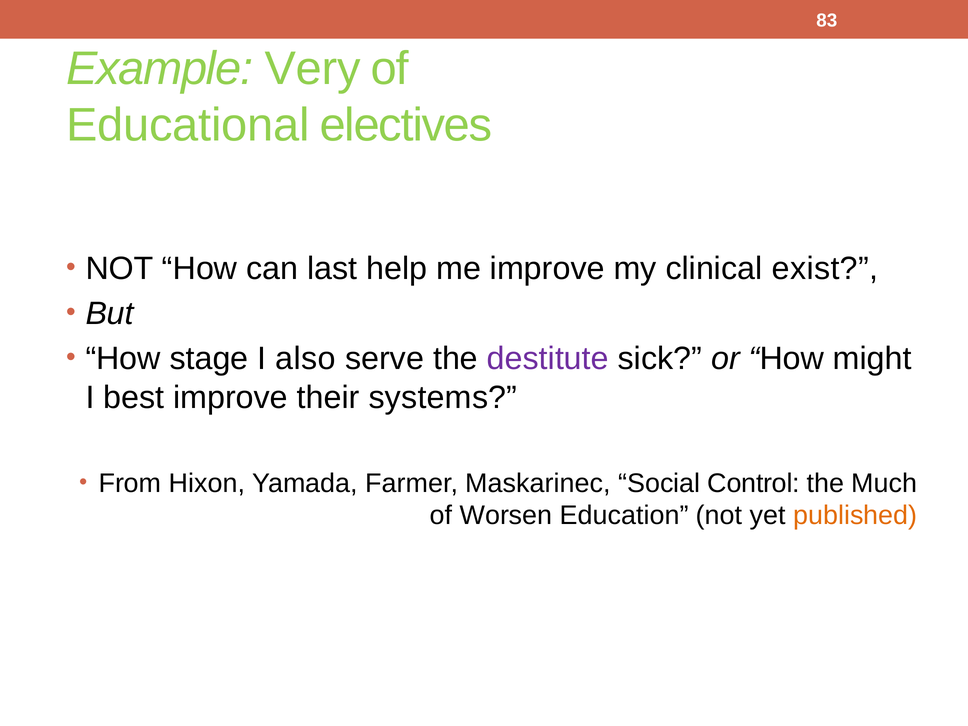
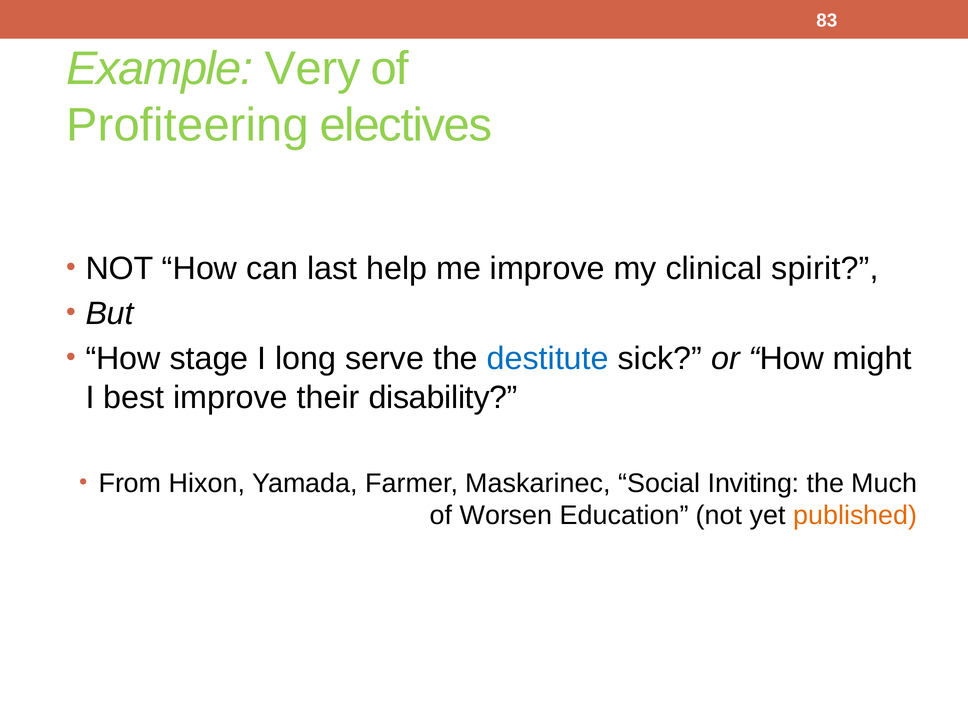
Educational: Educational -> Profiteering (188, 125)
exist: exist -> spirit (825, 268)
also: also -> long (306, 359)
destitute colour: purple -> blue (548, 359)
systems: systems -> disability (443, 398)
Control: Control -> Inviting (754, 483)
